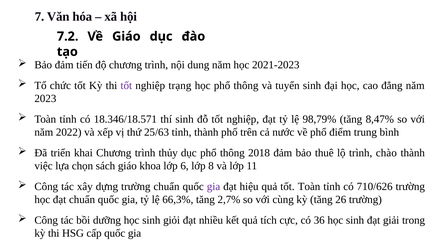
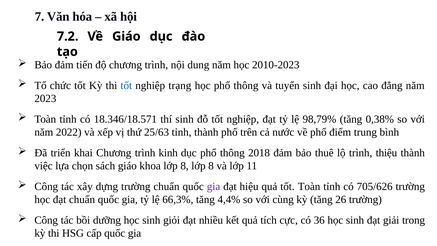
2021-2023: 2021-2023 -> 2010-2023 (276, 65)
tốt colour: purple -> blue (126, 85)
8,47%: 8,47% -> 0,38% (380, 119)
thủy: thủy -> kinh (168, 153)
chào: chào -> thiệu (386, 153)
khoa lớp 6: 6 -> 8 (185, 166)
710/626: 710/626 -> 705/626 (375, 186)
2,7%: 2,7% -> 4,4% (229, 199)
